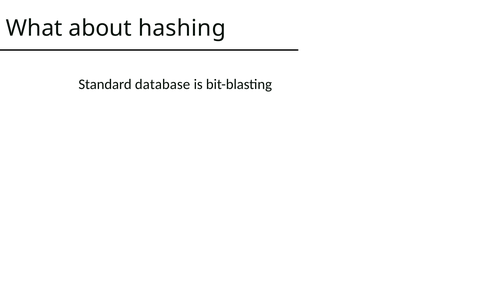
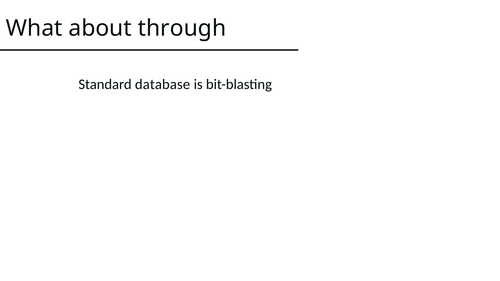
hashing: hashing -> through (182, 28)
